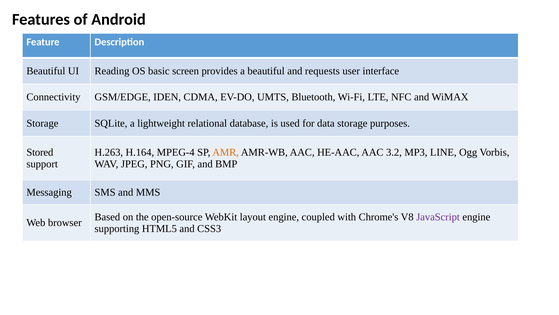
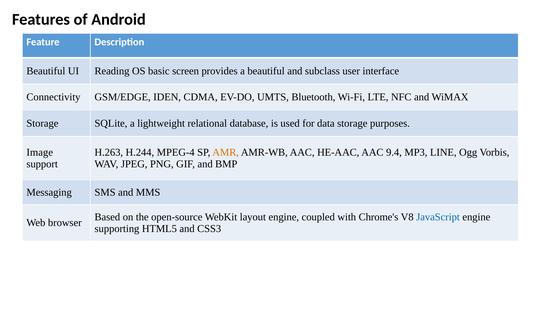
requests: requests -> subclass (322, 71)
Stored: Stored -> Image (40, 152)
H.164: H.164 -> H.244 (140, 152)
3.2: 3.2 -> 9.4 (394, 152)
JavaScript colour: purple -> blue (438, 217)
